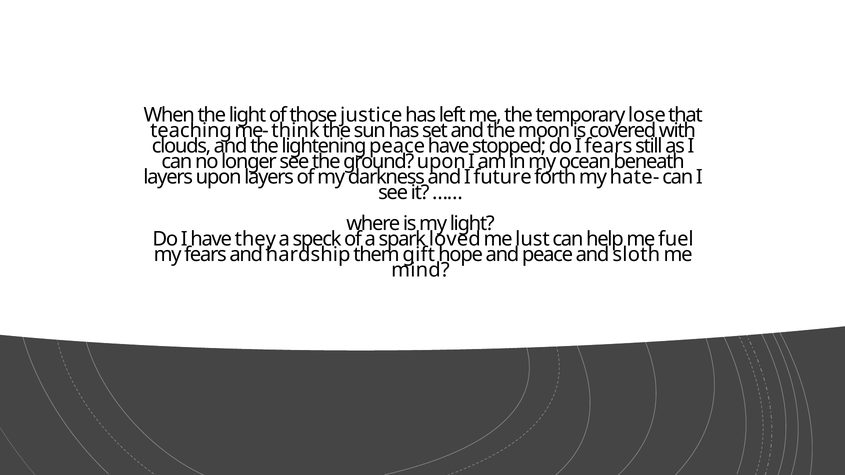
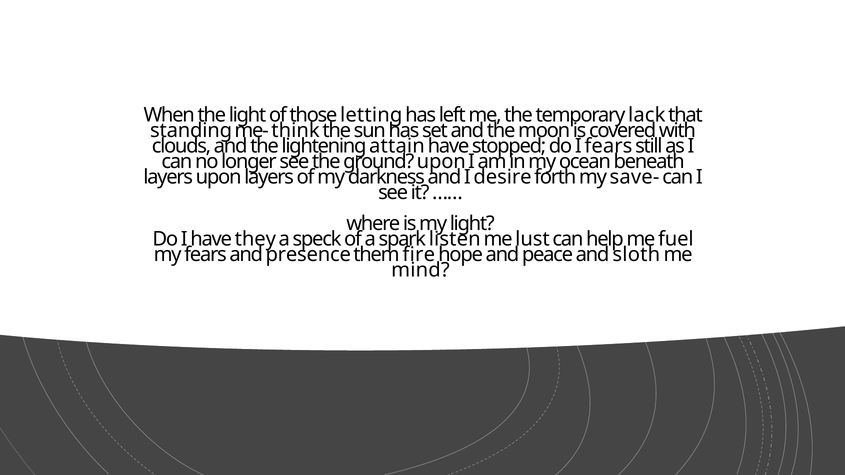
justice: justice -> letting (371, 115)
lose: lose -> lack (647, 115)
teaching: teaching -> standing (191, 131)
lightening peace: peace -> attain (397, 146)
future: future -> desire (503, 177)
hate-: hate- -> save- (634, 177)
loved: loved -> listen (455, 239)
hardship: hardship -> presence (308, 255)
gift: gift -> fire (419, 255)
